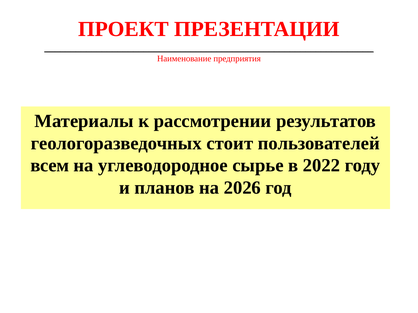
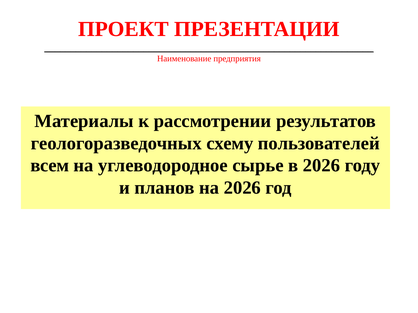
стоит: стоит -> схему (230, 143)
в 2022: 2022 -> 2026 (322, 166)
